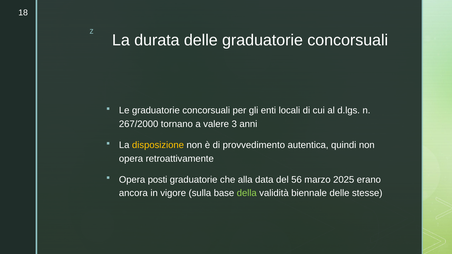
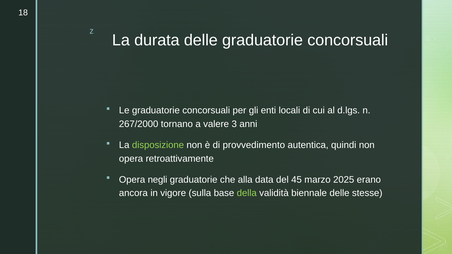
disposizione colour: yellow -> light green (158, 145)
posti: posti -> negli (158, 180)
56: 56 -> 45 (297, 180)
